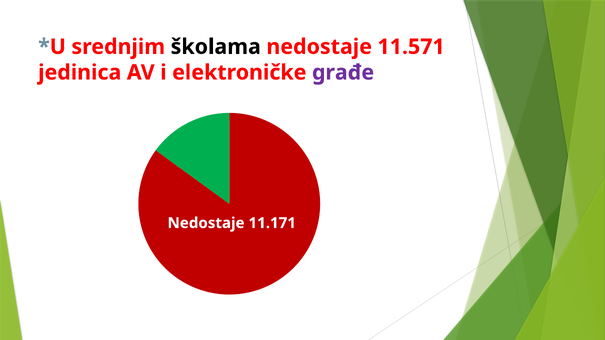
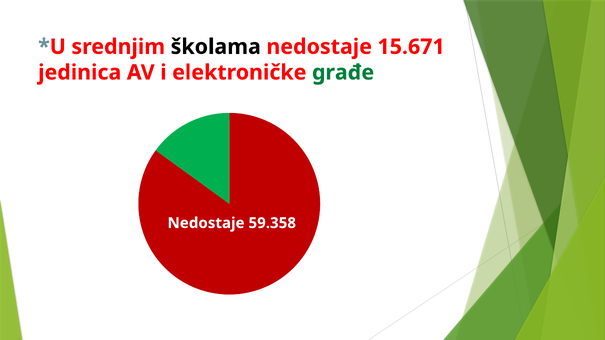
11.571: 11.571 -> 15.671 (411, 47)
građe colour: purple -> green (343, 73)
11.171: 11.171 -> 59.358 (272, 223)
